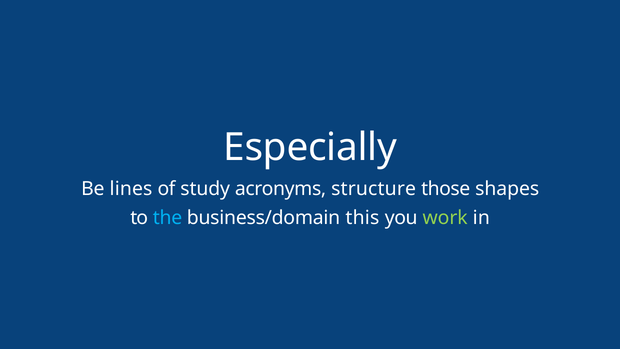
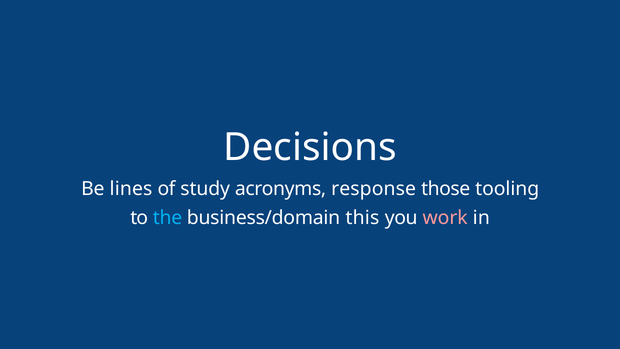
Especially: Especially -> Decisions (310, 147)
structure: structure -> response (374, 189)
shapes: shapes -> tooling (507, 189)
work colour: light green -> pink (445, 218)
